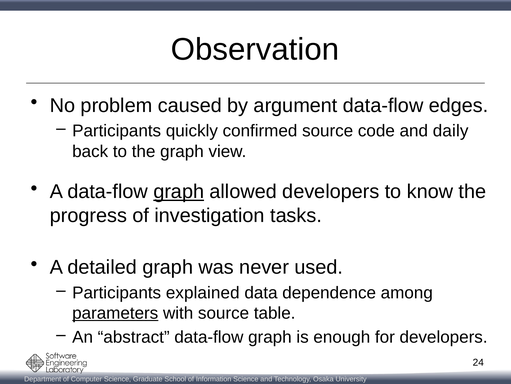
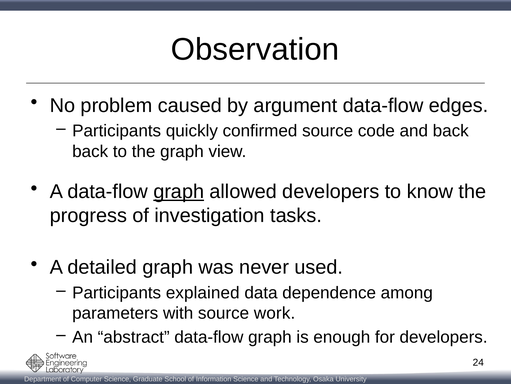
and daily: daily -> back (451, 131)
parameters underline: present -> none (115, 313)
table: table -> work (275, 313)
